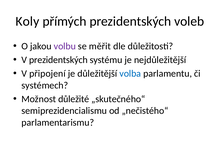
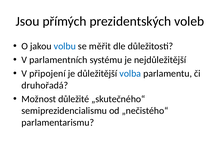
Koly: Koly -> Jsou (28, 21)
volbu colour: purple -> blue (65, 46)
V prezidentských: prezidentských -> parlamentních (58, 60)
systémech: systémech -> druhořadá (45, 85)
